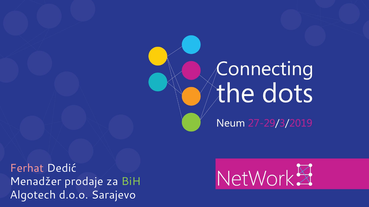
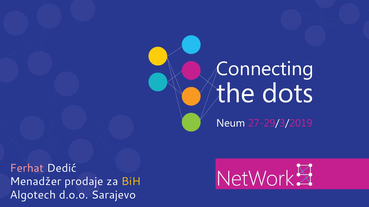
BiH colour: light green -> yellow (131, 182)
